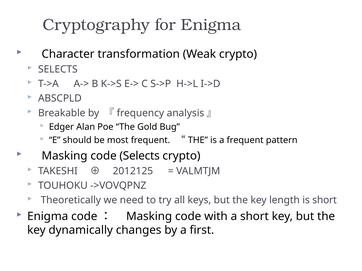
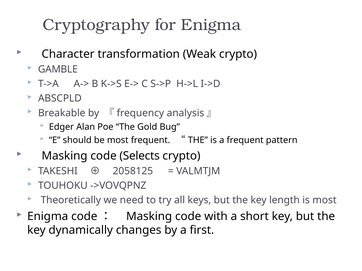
SELECTS: SELECTS -> GAMBLE (58, 69)
2012125: 2012125 -> 2058125 (133, 171)
is short: short -> most (324, 201)
